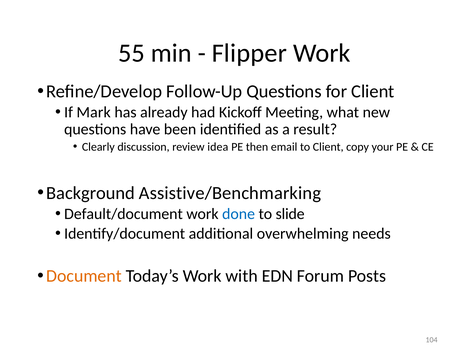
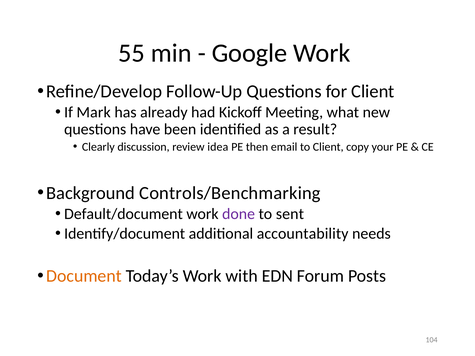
Flipper: Flipper -> Google (250, 53)
Assistive/Benchmarking: Assistive/Benchmarking -> Controls/Benchmarking (230, 193)
done colour: blue -> purple (239, 214)
slide: slide -> sent (290, 214)
overwhelming: overwhelming -> accountability (303, 234)
